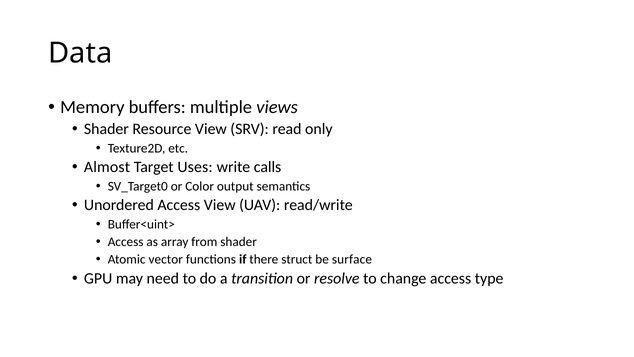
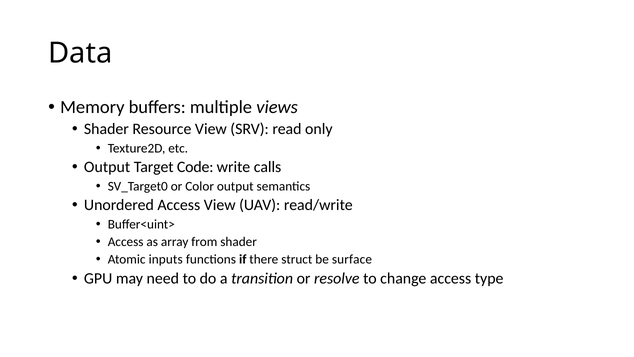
Almost: Almost -> Output (107, 167)
Uses: Uses -> Code (195, 167)
vector: vector -> inputs (166, 259)
